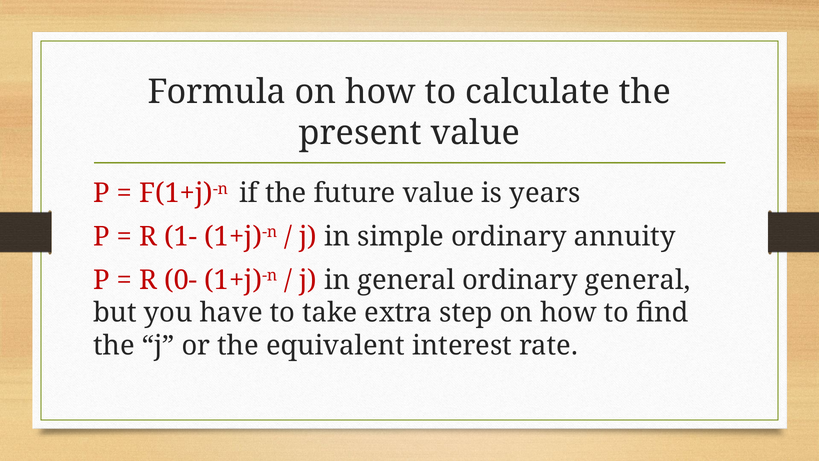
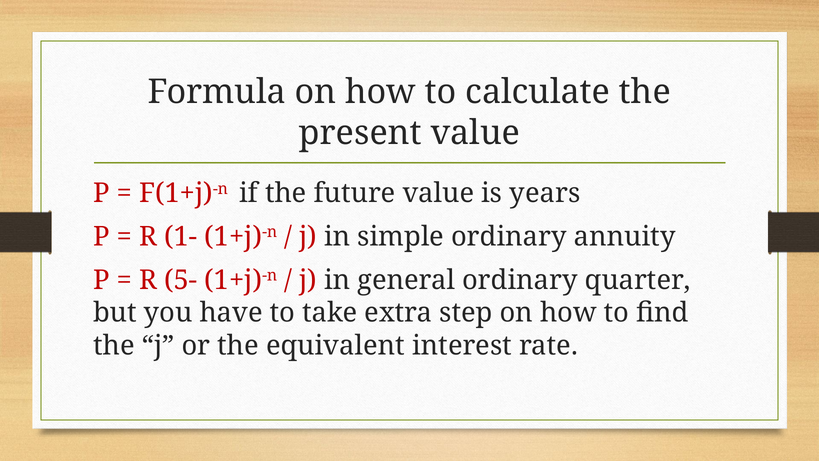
0-: 0- -> 5- (181, 280)
ordinary general: general -> quarter (638, 280)
